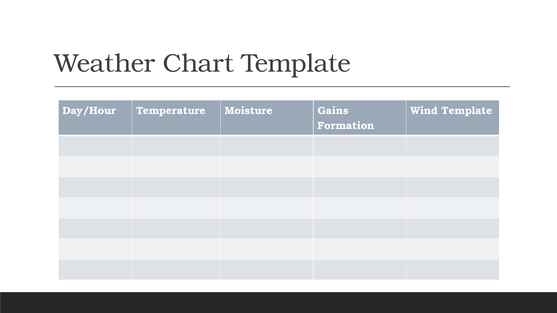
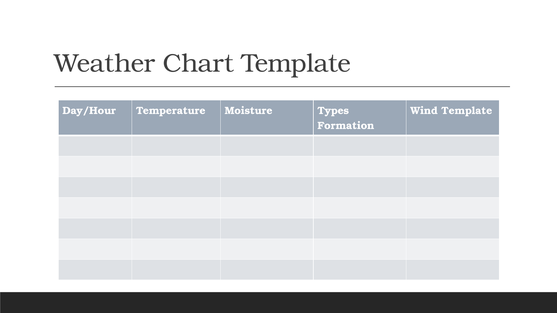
Gains: Gains -> Types (333, 111)
